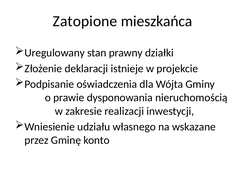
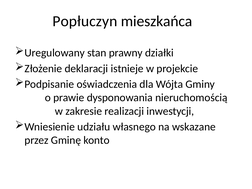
Zatopione: Zatopione -> Popłuczyn (85, 21)
